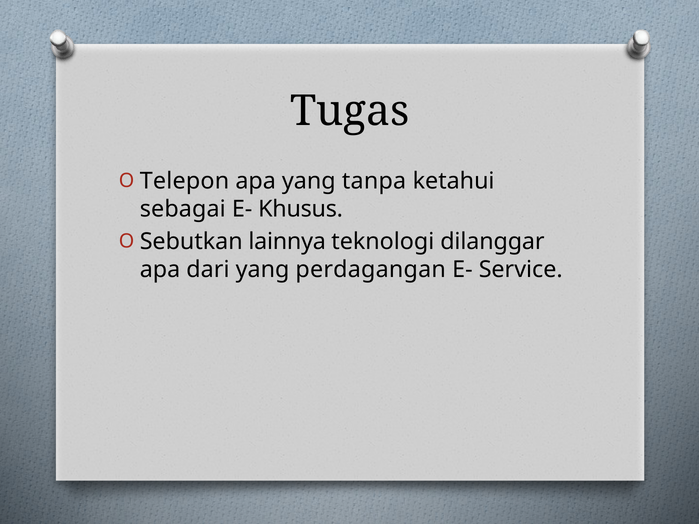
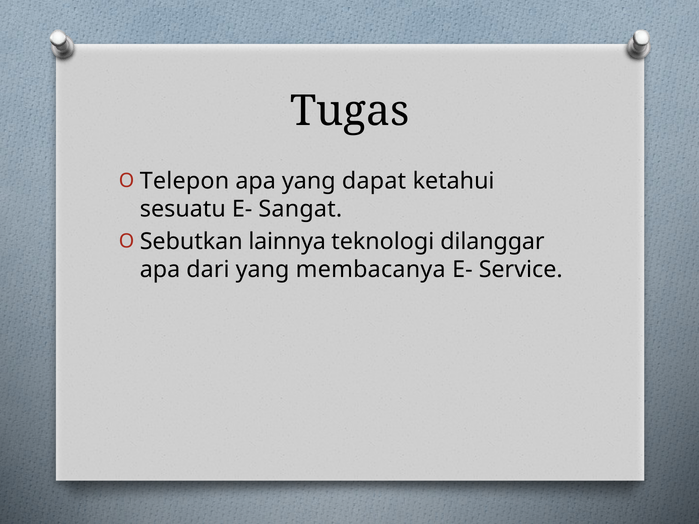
tanpa: tanpa -> dapat (374, 181)
sebagai: sebagai -> sesuatu (183, 209)
Khusus: Khusus -> Sangat (300, 209)
perdagangan: perdagangan -> membacanya (371, 270)
